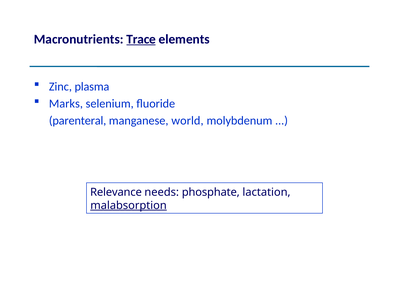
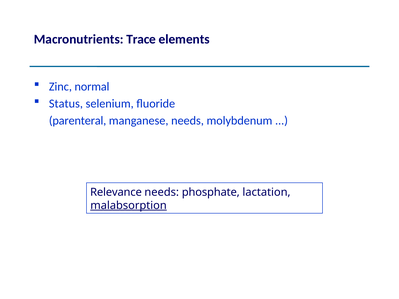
Trace underline: present -> none (141, 39)
plasma: plasma -> normal (92, 87)
Marks: Marks -> Status (66, 104)
manganese world: world -> needs (188, 121)
